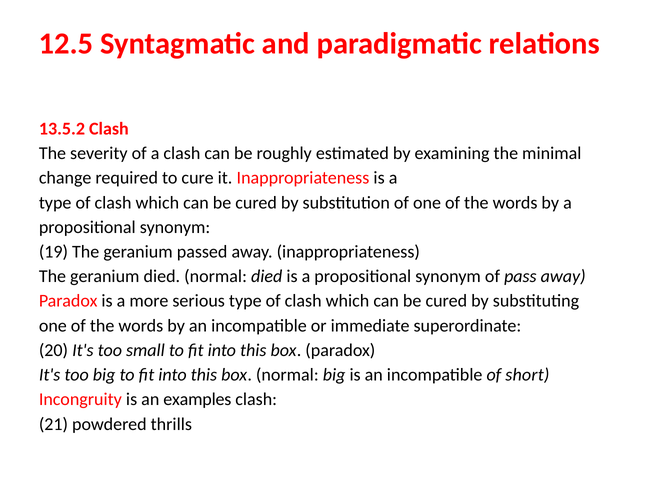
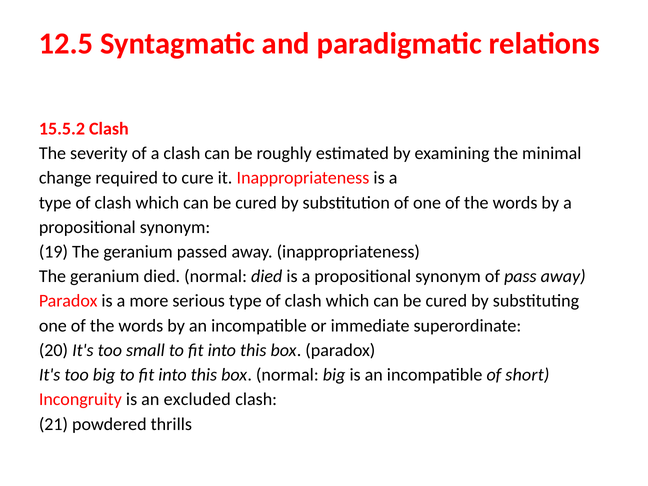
13.5.2: 13.5.2 -> 15.5.2 (62, 129)
examples: examples -> excluded (197, 400)
